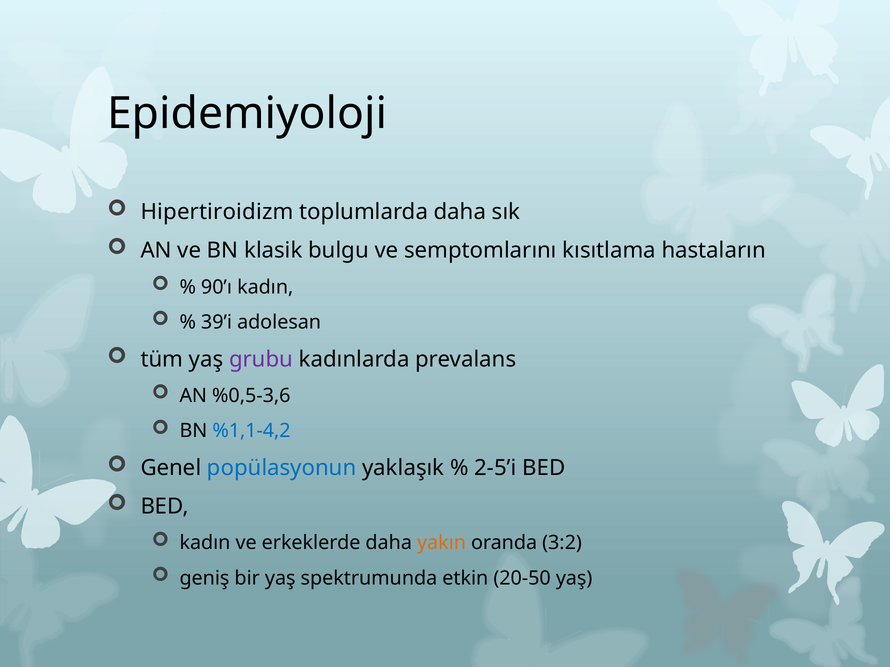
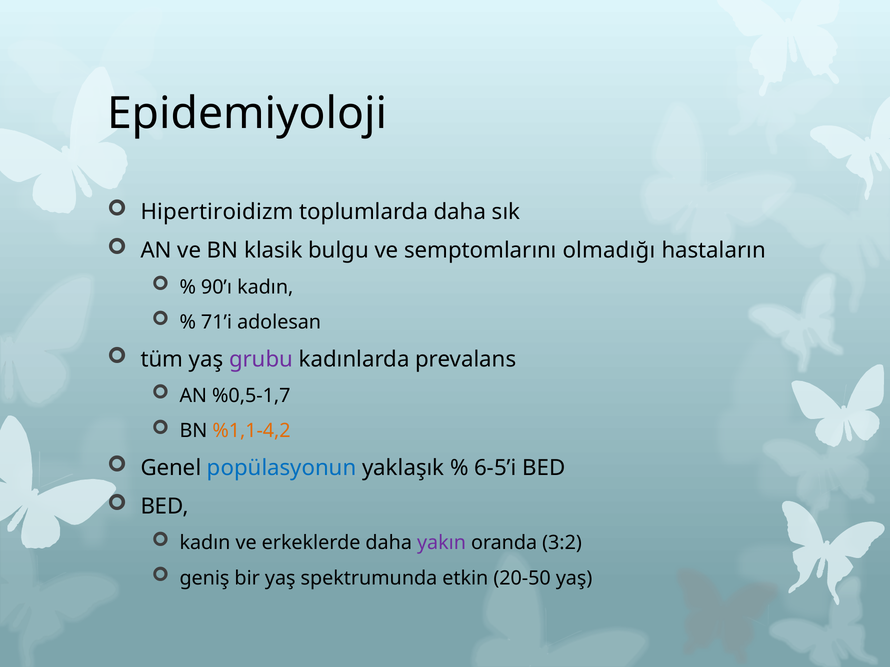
kısıtlama: kısıtlama -> olmadığı (609, 251)
39’i: 39’i -> 71’i (217, 322)
%0,5-3,6: %0,5-3,6 -> %0,5-1,7 (251, 396)
%1,1-4,2 colour: blue -> orange (252, 431)
2-5’i: 2-5’i -> 6-5’i (495, 468)
yakın colour: orange -> purple (441, 543)
